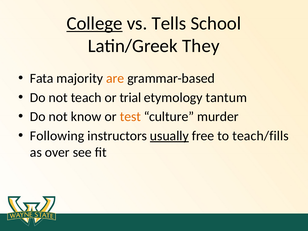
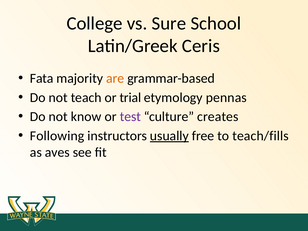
College underline: present -> none (95, 23)
Tells: Tells -> Sure (169, 23)
They: They -> Ceris (201, 46)
tantum: tantum -> pennas (226, 98)
test colour: orange -> purple (130, 117)
murder: murder -> creates (218, 117)
over: over -> aves (57, 152)
